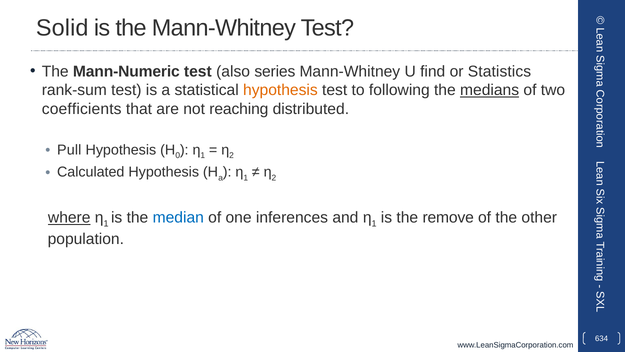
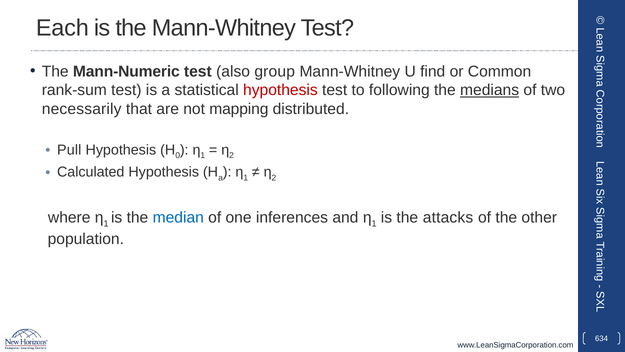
Solid: Solid -> Each (62, 28)
series: series -> group (275, 71)
Statistics: Statistics -> Common (500, 71)
hypothesis colour: orange -> red (280, 90)
coefficients: coefficients -> necessarily (82, 109)
reaching: reaching -> mapping (239, 109)
where underline: present -> none (69, 217)
remove: remove -> attacks (448, 217)
